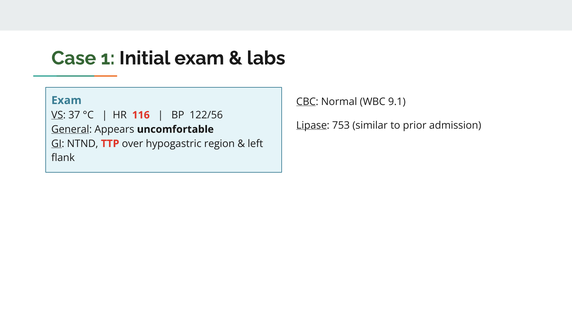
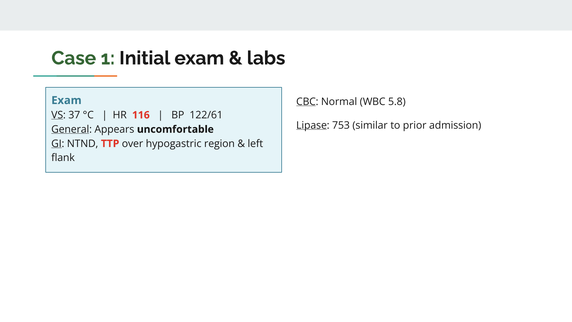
9.1: 9.1 -> 5.8 (397, 102)
122/56: 122/56 -> 122/61 (206, 115)
